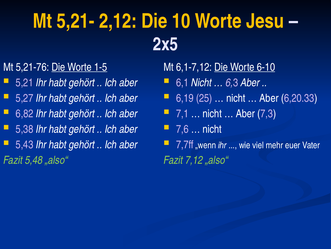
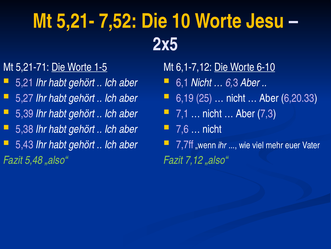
2,12: 2,12 -> 7,52 (118, 21)
5,21-76: 5,21-76 -> 5,21-71 (32, 67)
6,82: 6,82 -> 5,39 (25, 113)
